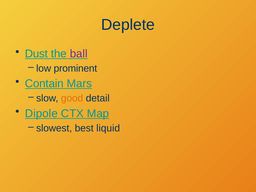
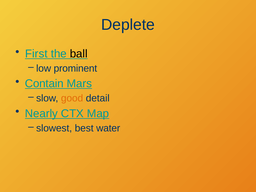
Dust: Dust -> First (36, 54)
ball colour: purple -> black (79, 54)
Dipole: Dipole -> Nearly (41, 113)
liquid: liquid -> water (108, 128)
